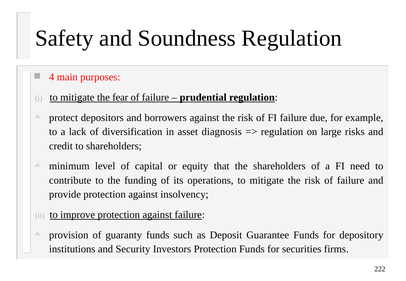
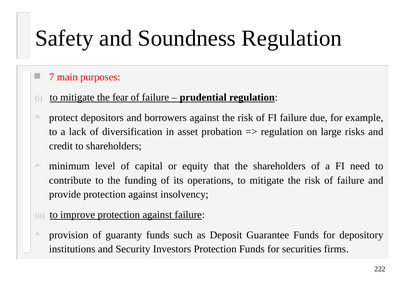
4: 4 -> 7 (52, 77)
diagnosis: diagnosis -> probation (222, 132)
